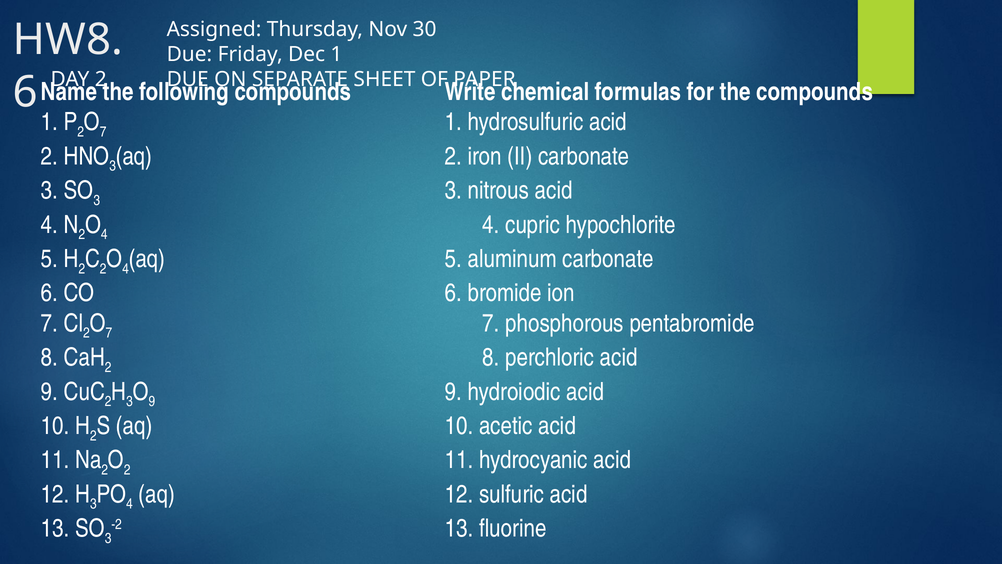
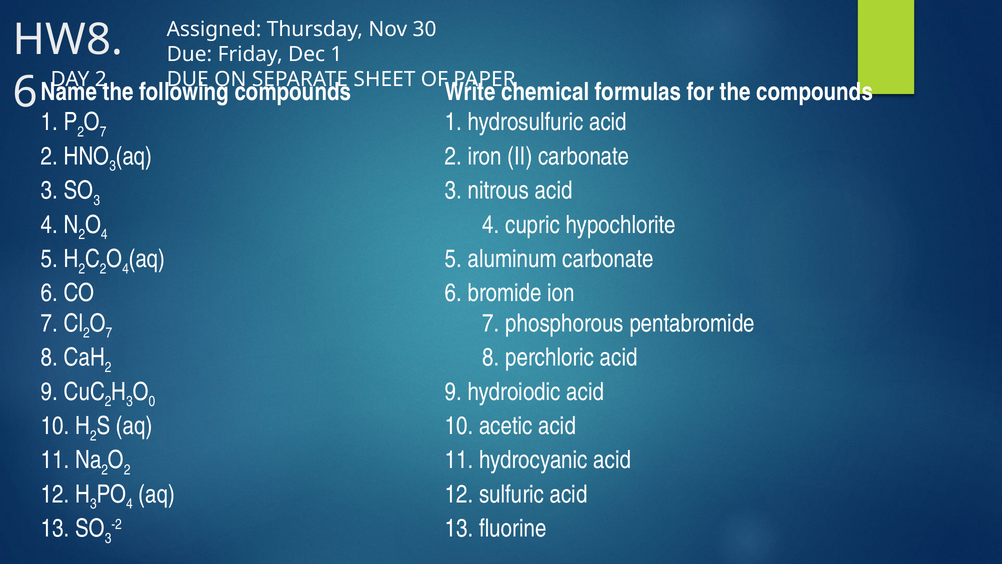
9: 9 -> 0 (152, 401)
